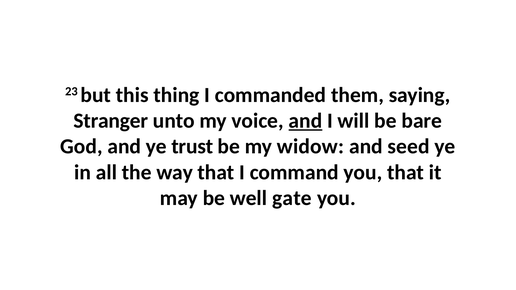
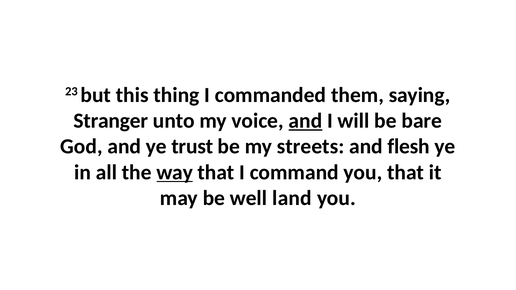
widow: widow -> streets (311, 147)
seed: seed -> flesh (409, 147)
way underline: none -> present (175, 172)
gate: gate -> land (292, 198)
